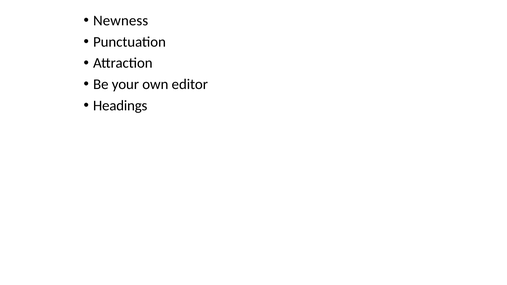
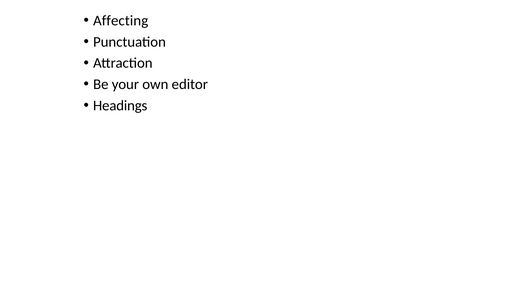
Newness: Newness -> Affecting (121, 21)
